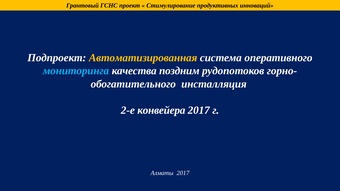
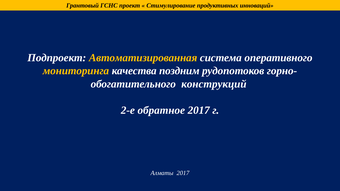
мониторинга colour: light blue -> yellow (76, 71)
инсталляция: инсталляция -> конструкций (214, 84)
конвейера: конвейера -> обратное (161, 110)
